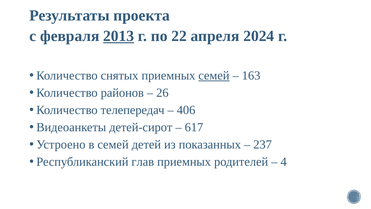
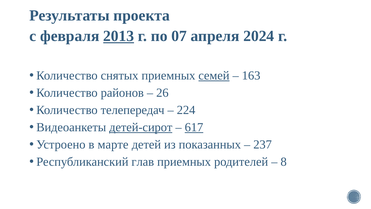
22: 22 -> 07 (179, 36)
406: 406 -> 224 (186, 110)
детей-сирот underline: none -> present (141, 127)
617 underline: none -> present (194, 127)
в семей: семей -> марте (113, 144)
4: 4 -> 8 (284, 162)
